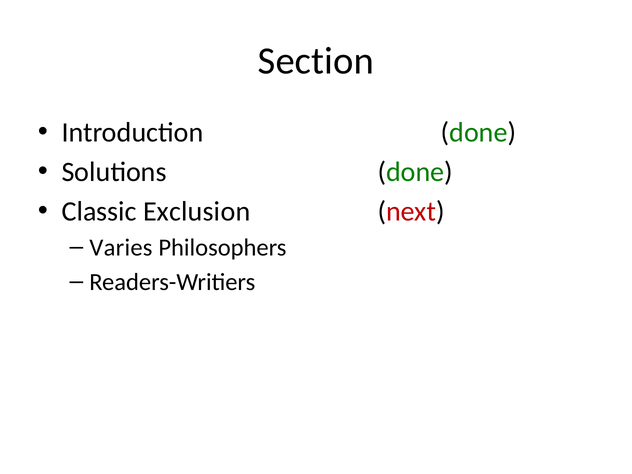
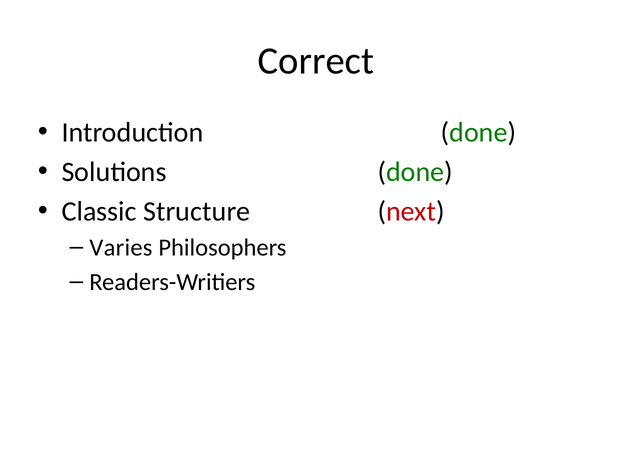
Section: Section -> Correct (316, 61)
Exclusion: Exclusion -> Structure (197, 211)
